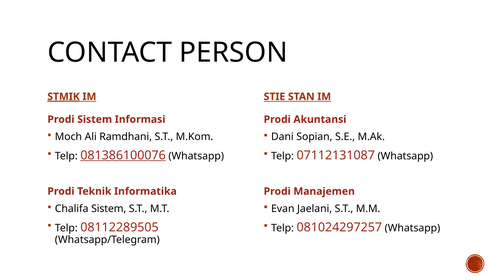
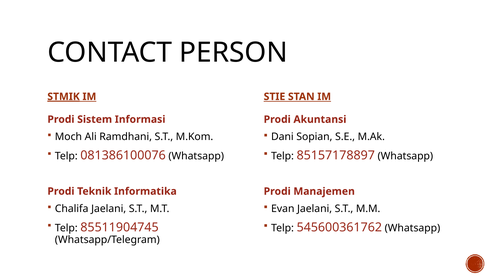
081386100076 underline: present -> none (123, 155)
07112131087: 07112131087 -> 85157178897 (336, 155)
Chalifa Sistem: Sistem -> Jaelani (109, 209)
08112289505: 08112289505 -> 85511904745 (120, 227)
081024297257: 081024297257 -> 545600361762 (339, 227)
